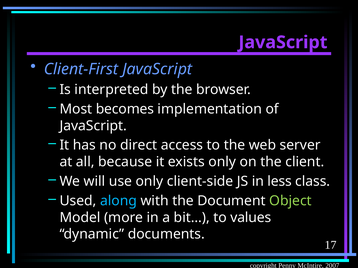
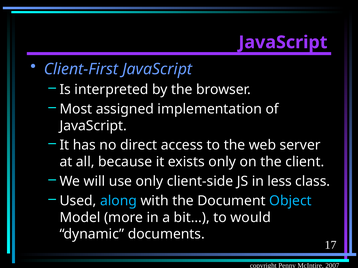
becomes: becomes -> assigned (125, 109)
Object colour: light green -> light blue (290, 201)
values: values -> would (251, 218)
